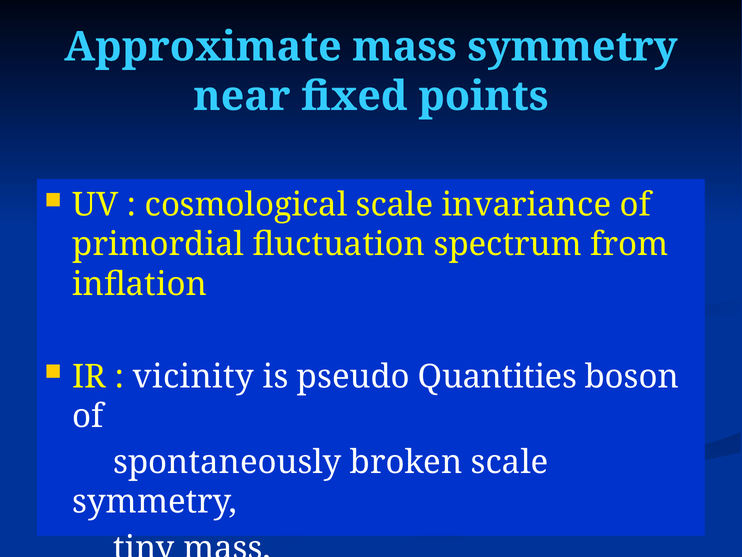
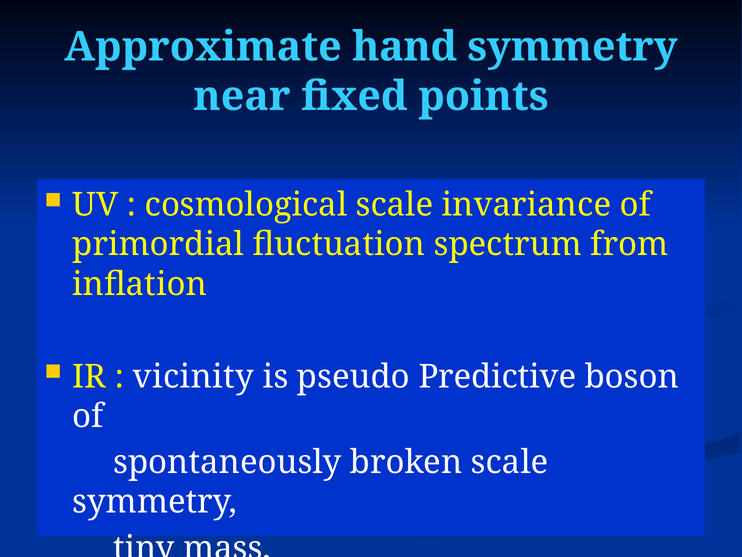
Approximate mass: mass -> hand (405, 47)
Quantities: Quantities -> Predictive (497, 376)
